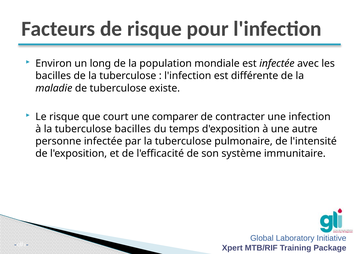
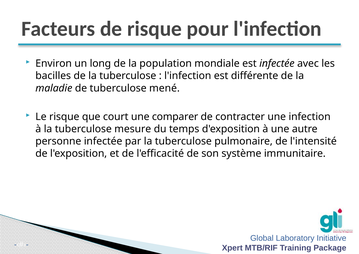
existe: existe -> mené (164, 88)
tuberculose bacilles: bacilles -> mesure (133, 129)
